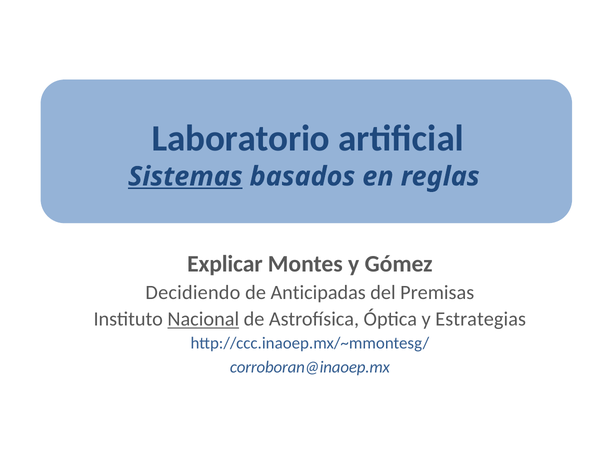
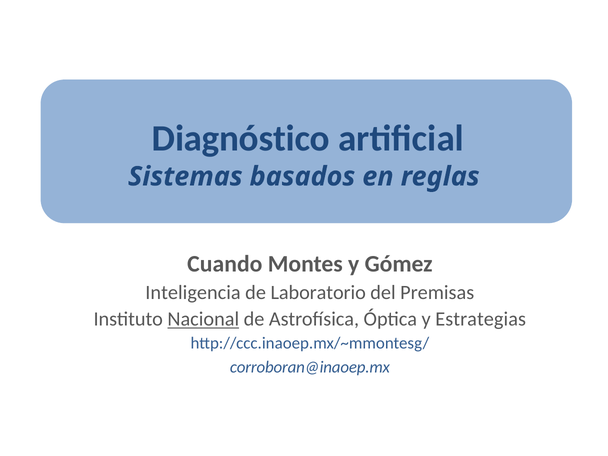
Laboratorio: Laboratorio -> Diagnóstico (241, 139)
Sistemas underline: present -> none (185, 177)
Explicar: Explicar -> Cuando (225, 264)
Decidiendo: Decidiendo -> Inteligencia (193, 293)
Anticipadas: Anticipadas -> Laboratorio (318, 293)
